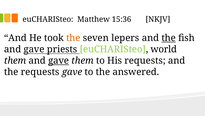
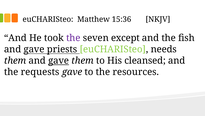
the colour: orange -> purple (73, 38)
lepers: lepers -> except (125, 38)
the underline: present -> none (169, 38)
world: world -> needs (164, 49)
His requests: requests -> cleansed (145, 60)
answered: answered -> resources (136, 72)
